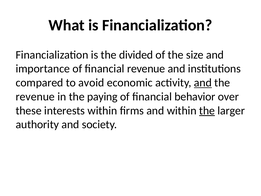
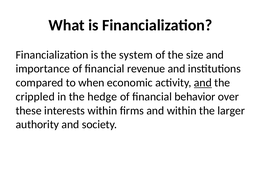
divided: divided -> system (136, 55)
avoid: avoid -> when (91, 83)
revenue: revenue -> crippled (35, 97)
paying: paying -> hedge (102, 97)
the underline: present -> none (207, 110)
